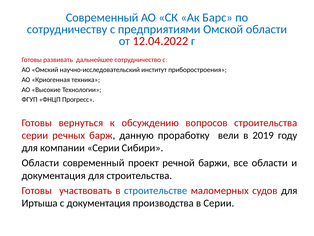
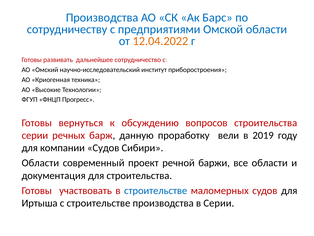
Современный: Современный -> Производства (102, 18)
12.04.2022 colour: red -> orange (160, 41)
компании Серии: Серии -> Судов (103, 148)
с документация: документация -> строительстве (98, 203)
